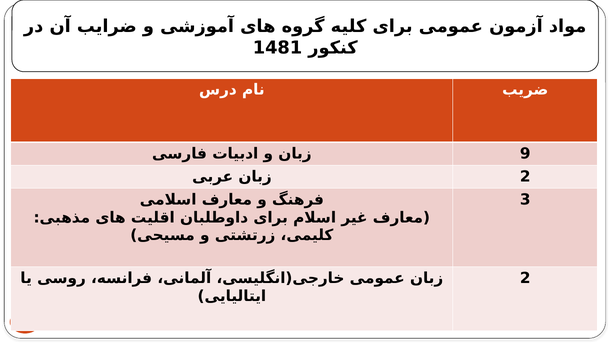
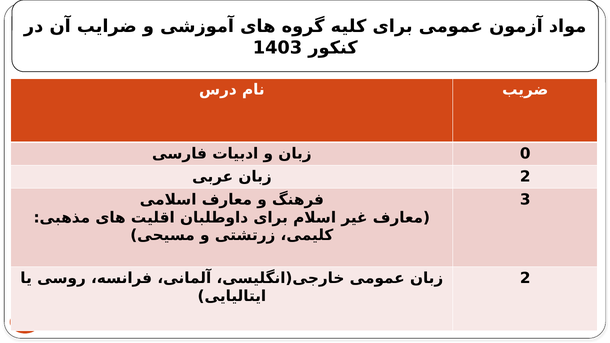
1481: 1481 -> 1403 (277, 48)
9: 9 -> 0 (525, 154)
